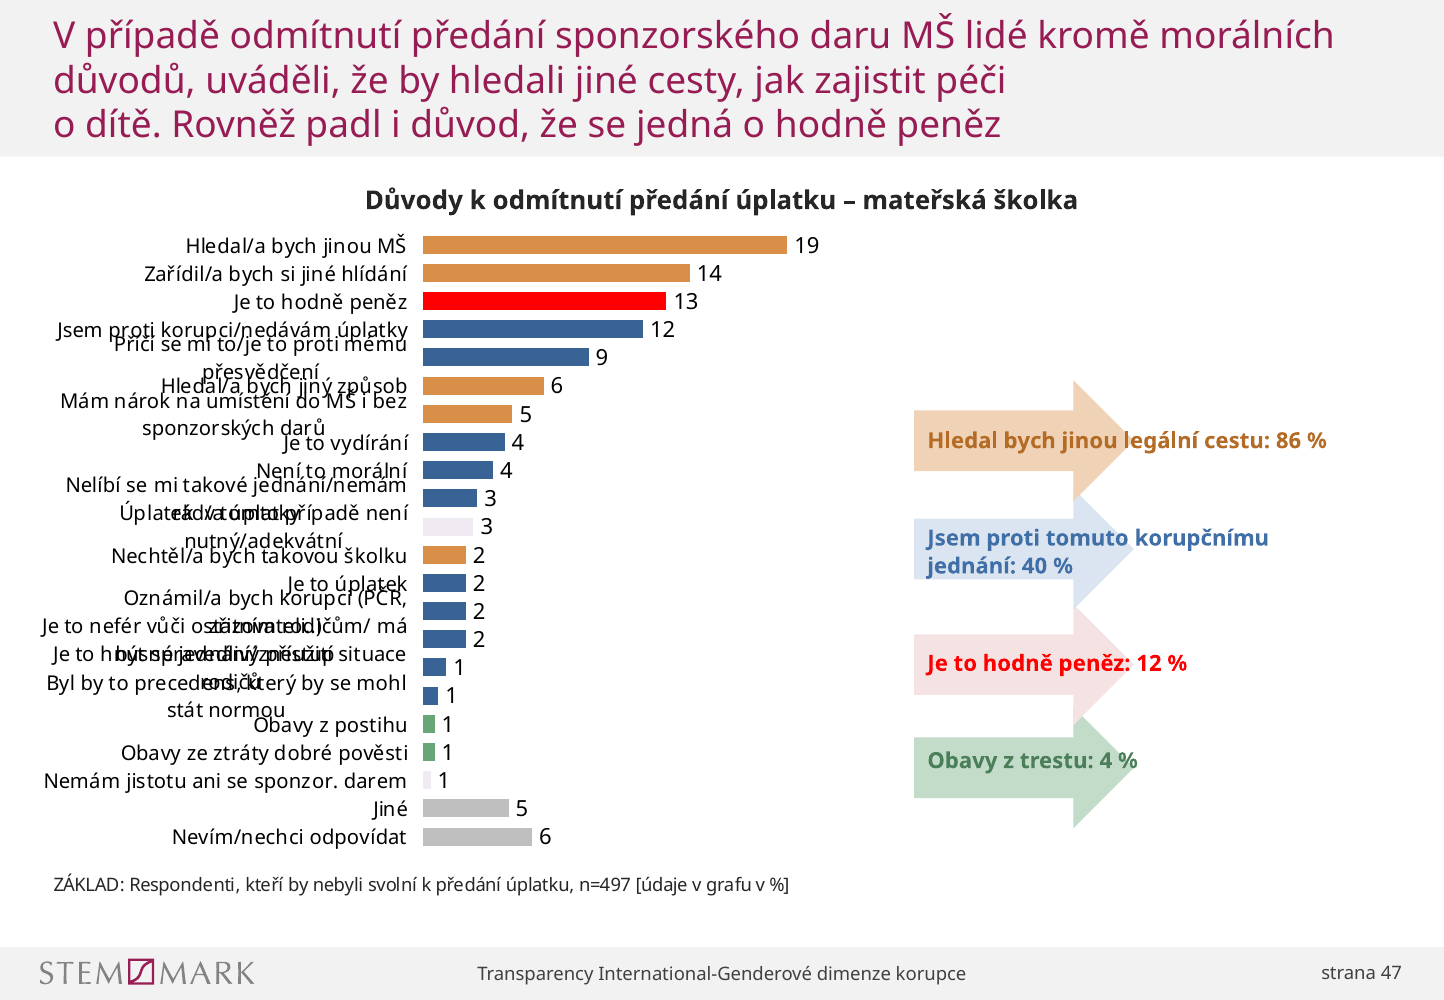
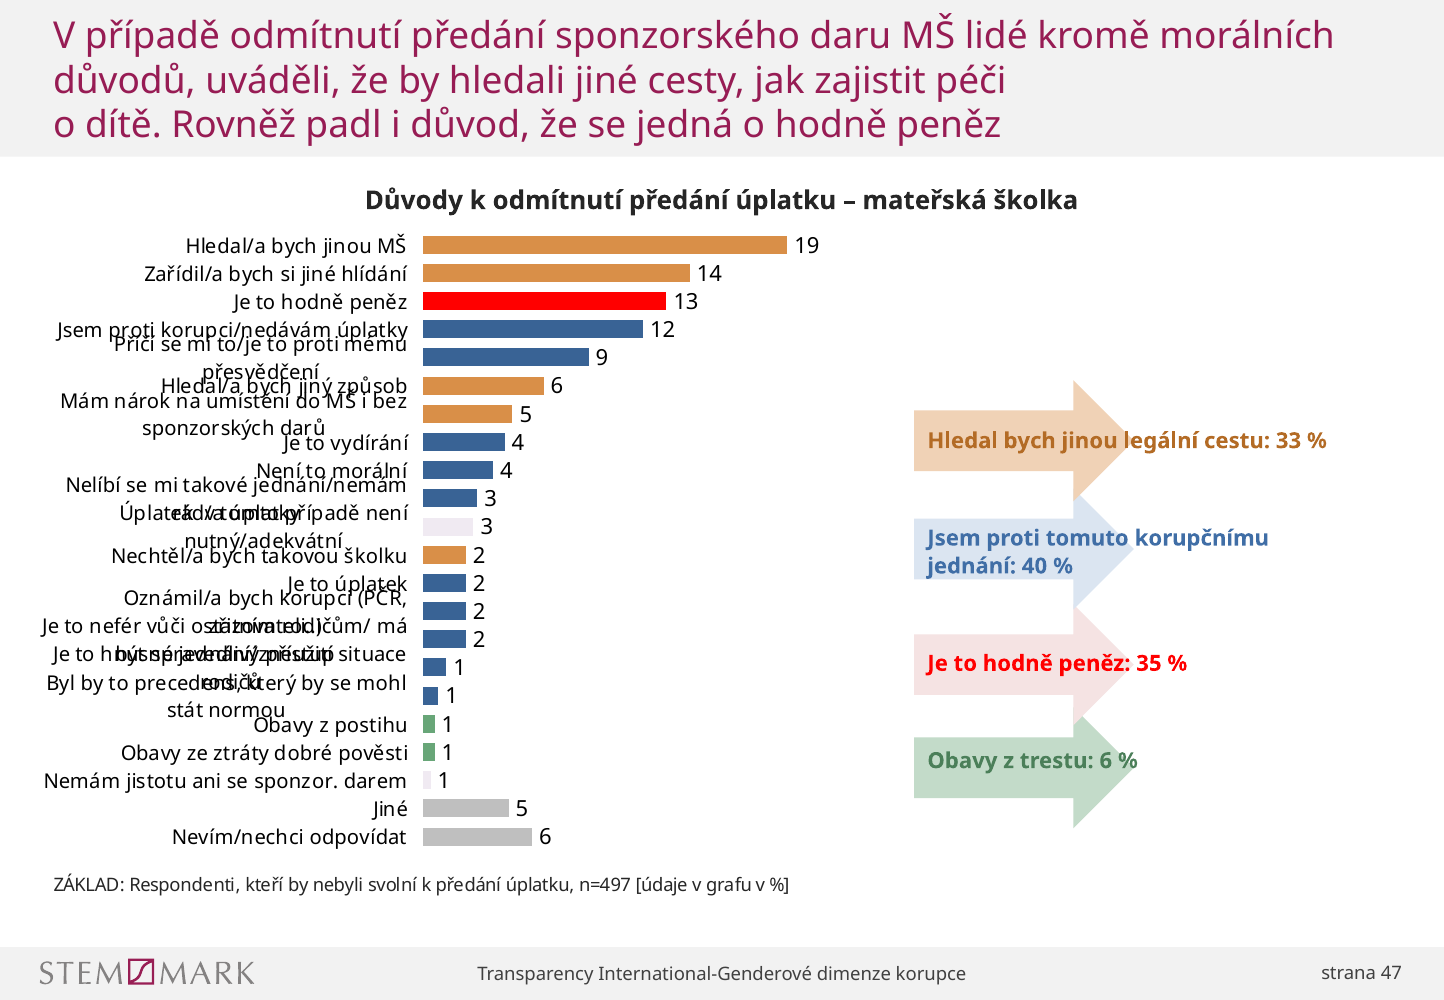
86: 86 -> 33 (1289, 441)
peněz 12: 12 -> 35 (1149, 663)
trestu 4: 4 -> 6 (1106, 761)
